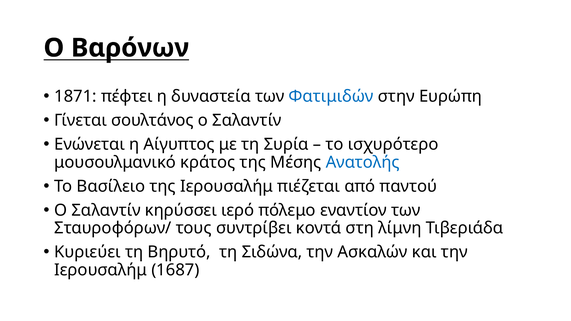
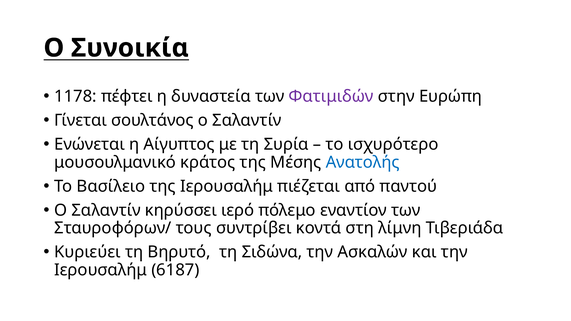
Βαρόνων: Βαρόνων -> Συνοικία (130, 48)
1871: 1871 -> 1178 (75, 97)
Φατιμιδών colour: blue -> purple (331, 97)
1687: 1687 -> 6187 (175, 270)
